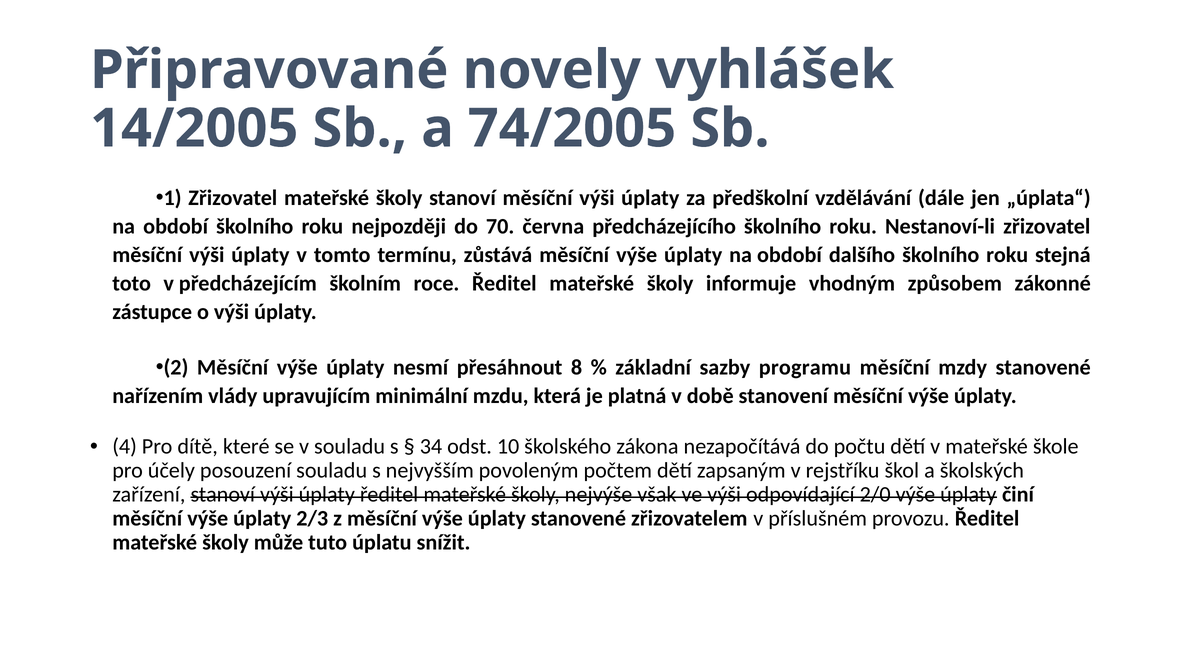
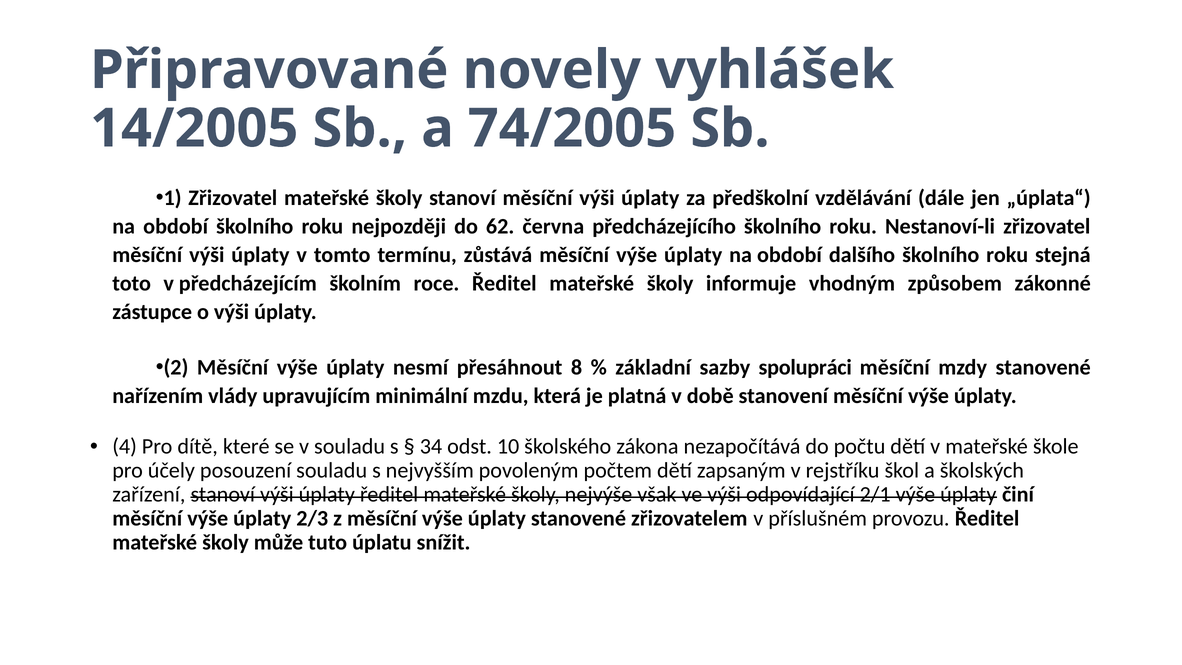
70: 70 -> 62 (500, 227)
programu: programu -> spolupráci (805, 367)
2/0: 2/0 -> 2/1 (875, 494)
